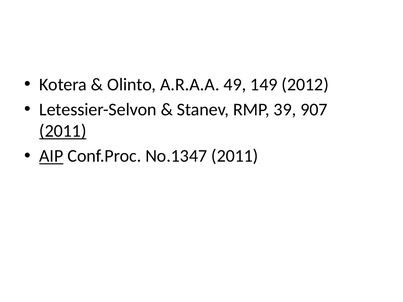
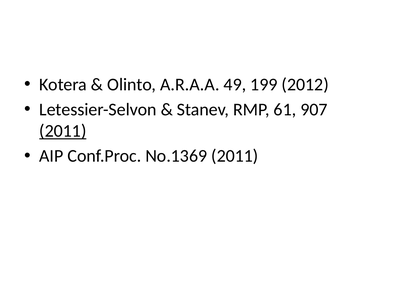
149: 149 -> 199 (264, 85)
39: 39 -> 61 (285, 110)
AIP underline: present -> none (51, 156)
No.1347: No.1347 -> No.1369 (176, 156)
